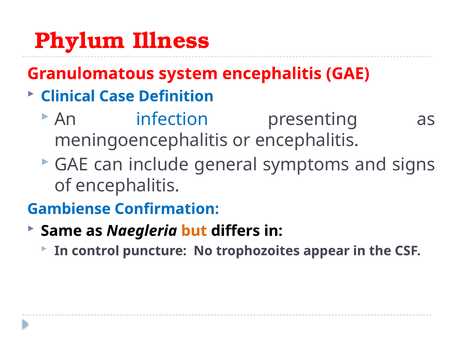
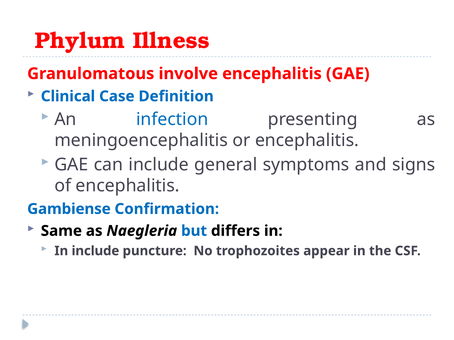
system: system -> involve (188, 74)
but colour: orange -> blue (194, 231)
In control: control -> include (95, 251)
